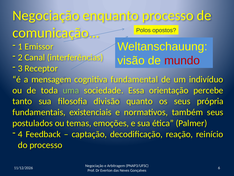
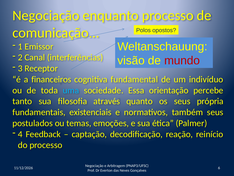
mensagem: mensagem -> financeiros (51, 79)
uma colour: light green -> light blue (71, 90)
divisão: divisão -> através (107, 101)
